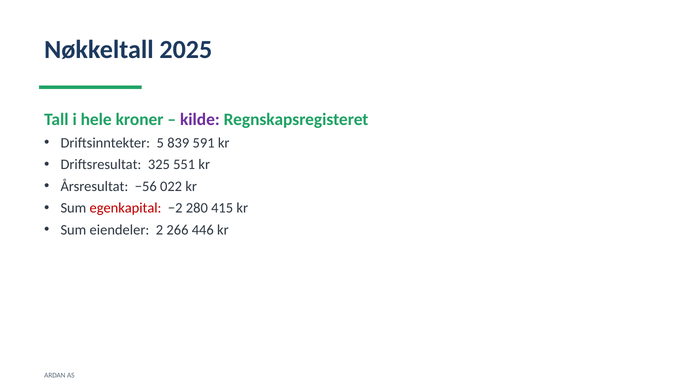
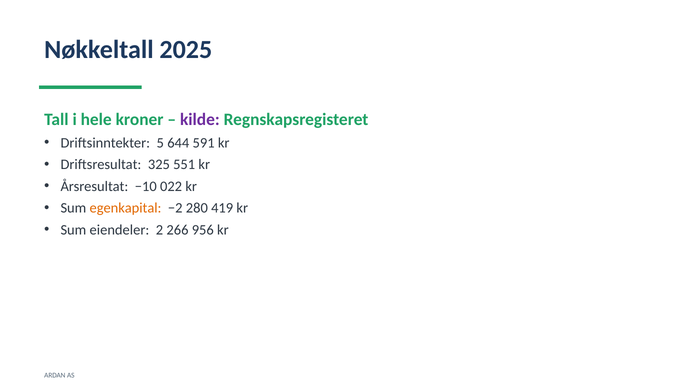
839: 839 -> 644 (178, 143)
−56: −56 -> −10 (146, 186)
egenkapital colour: red -> orange (126, 208)
415: 415 -> 419 (222, 208)
446: 446 -> 956 (203, 230)
